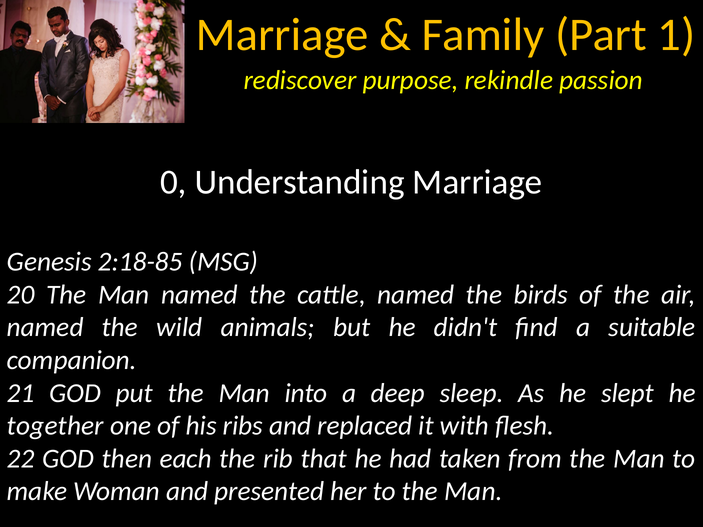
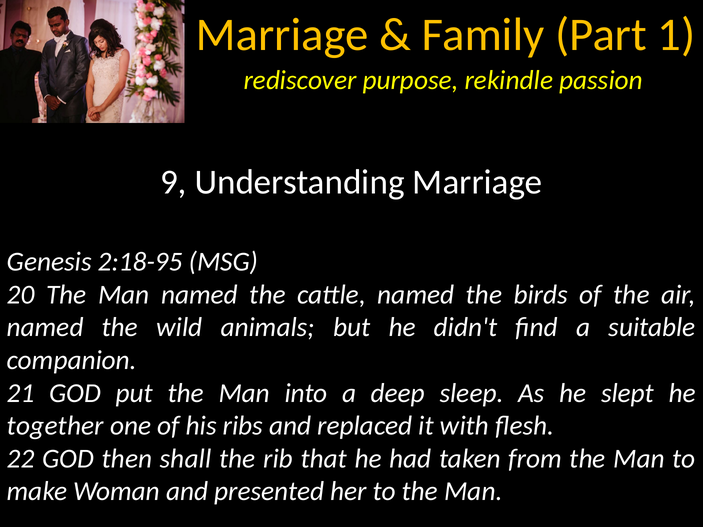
0: 0 -> 9 (173, 182)
2:18-85: 2:18-85 -> 2:18-95 (140, 262)
each: each -> shall (186, 459)
